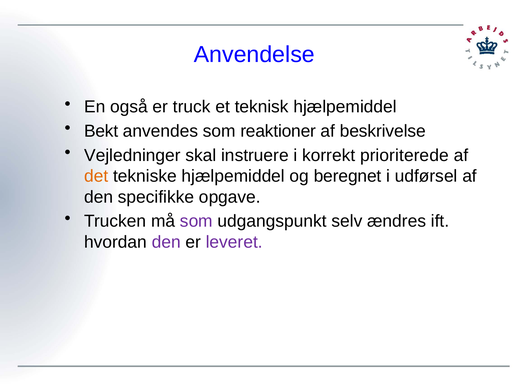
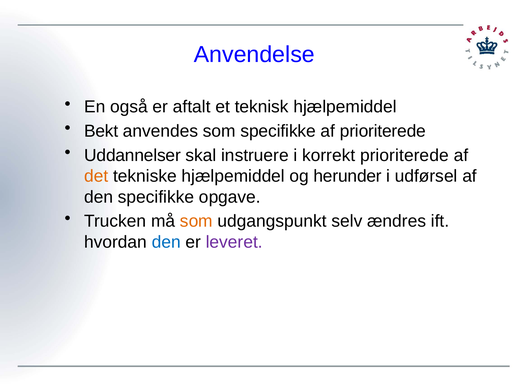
truck: truck -> aftalt (192, 107)
som reaktioner: reaktioner -> specifikke (278, 131)
af beskrivelse: beskrivelse -> prioriterede (383, 131)
Vejledninger: Vejledninger -> Uddannelser (133, 156)
beregnet: beregnet -> herunder (348, 176)
som colour: purple -> orange (196, 222)
den colour: purple -> blue (166, 242)
